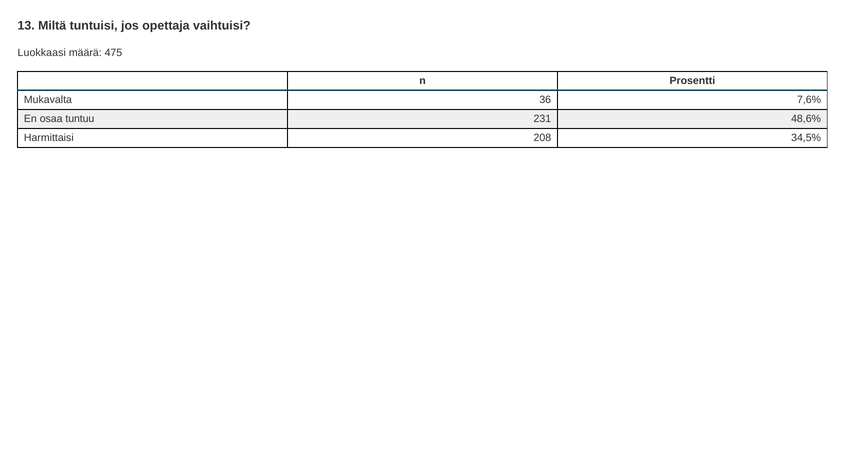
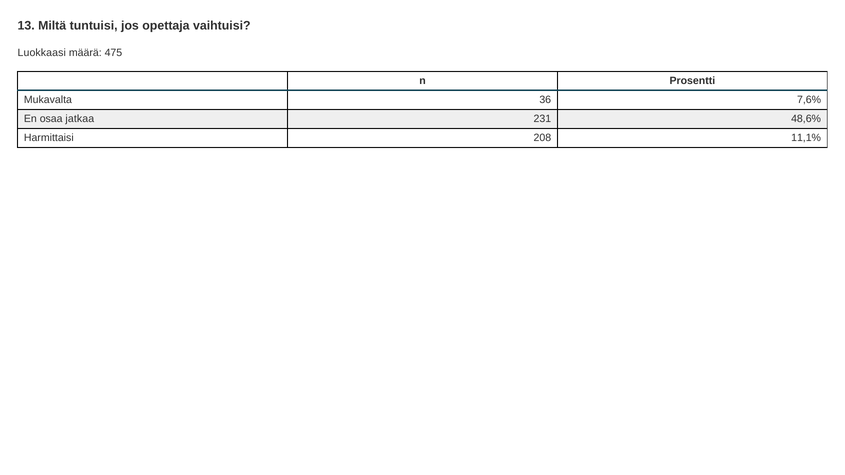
tuntuu: tuntuu -> jatkaa (80, 119)
34,5%: 34,5% -> 11,1% (806, 138)
